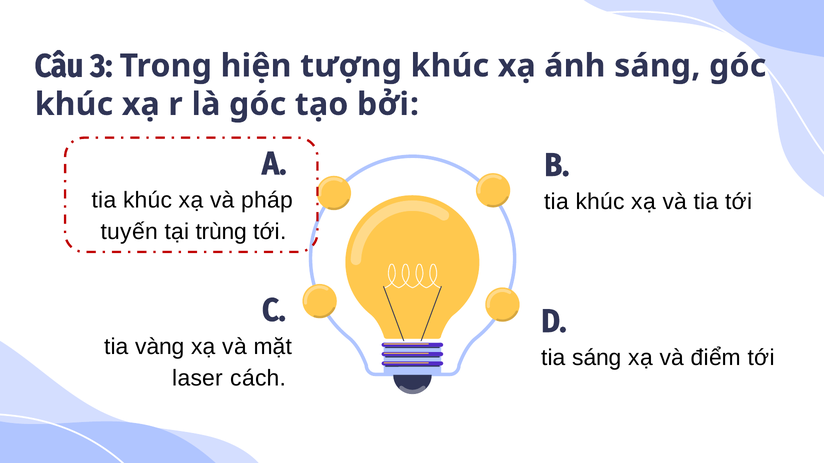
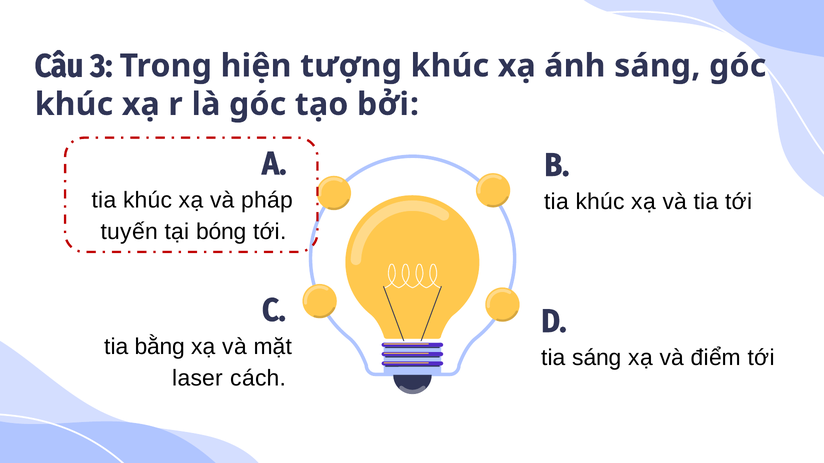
trùng: trùng -> bóng (221, 232)
vàng: vàng -> bằng (160, 347)
